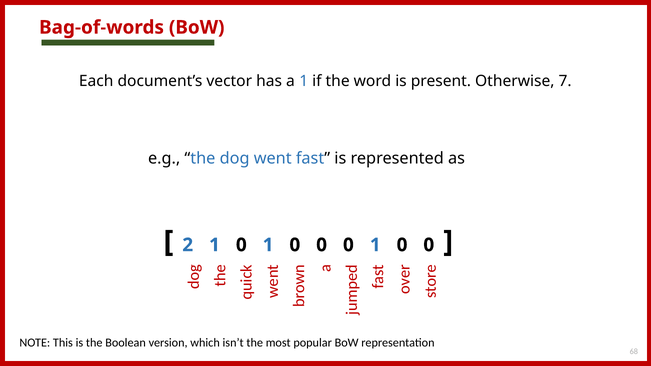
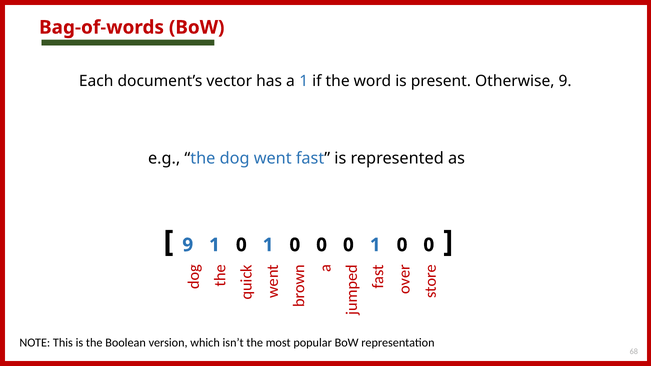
Otherwise 7: 7 -> 9 (565, 81)
2: 2 -> 9 (188, 245)
